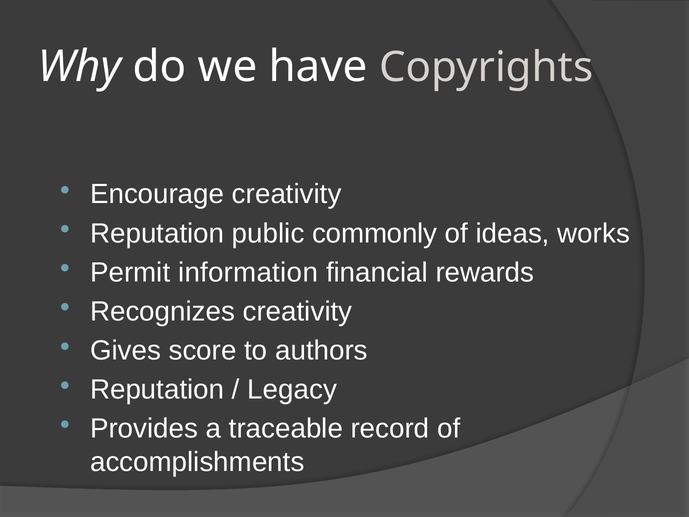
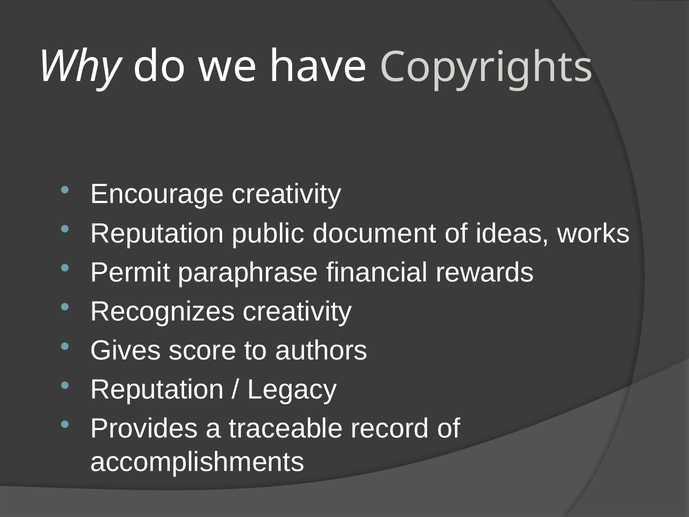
commonly: commonly -> document (375, 233)
information: information -> paraphrase (248, 272)
